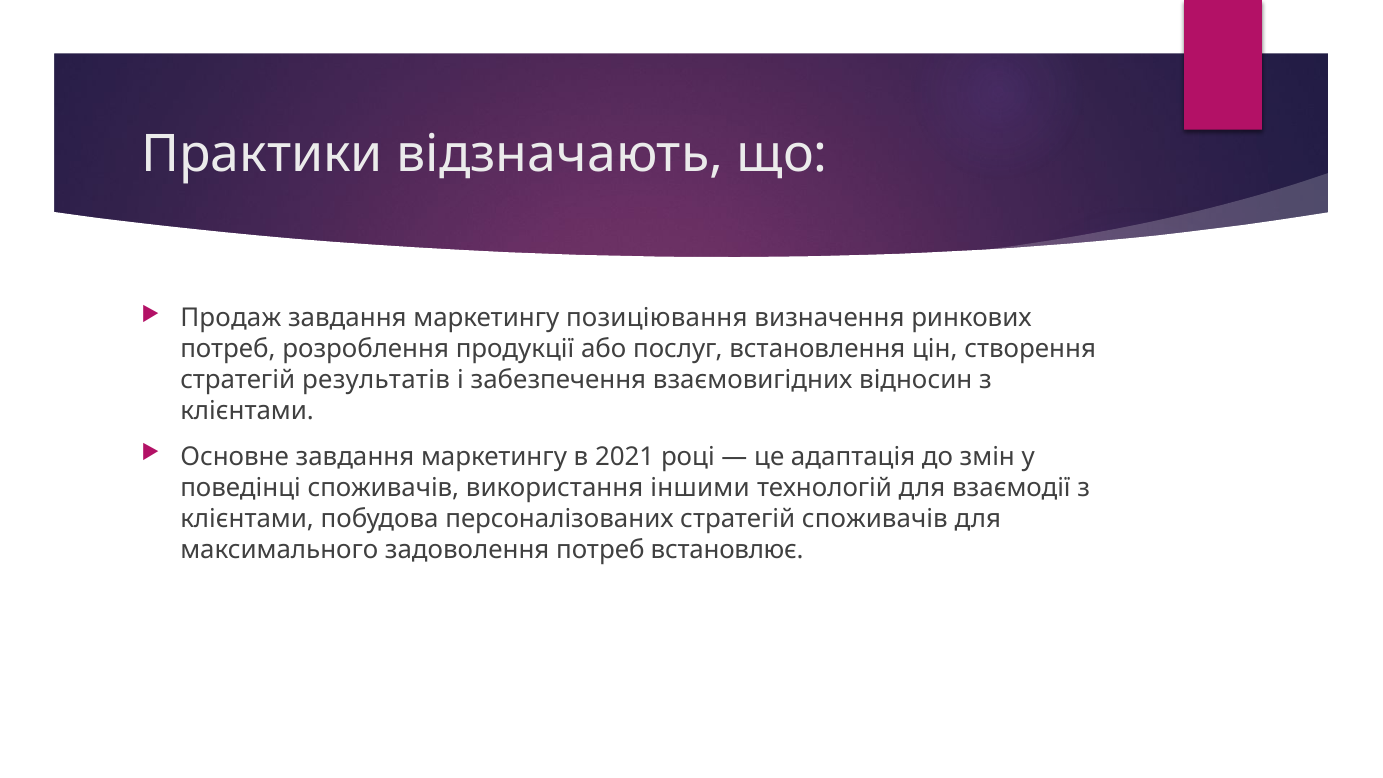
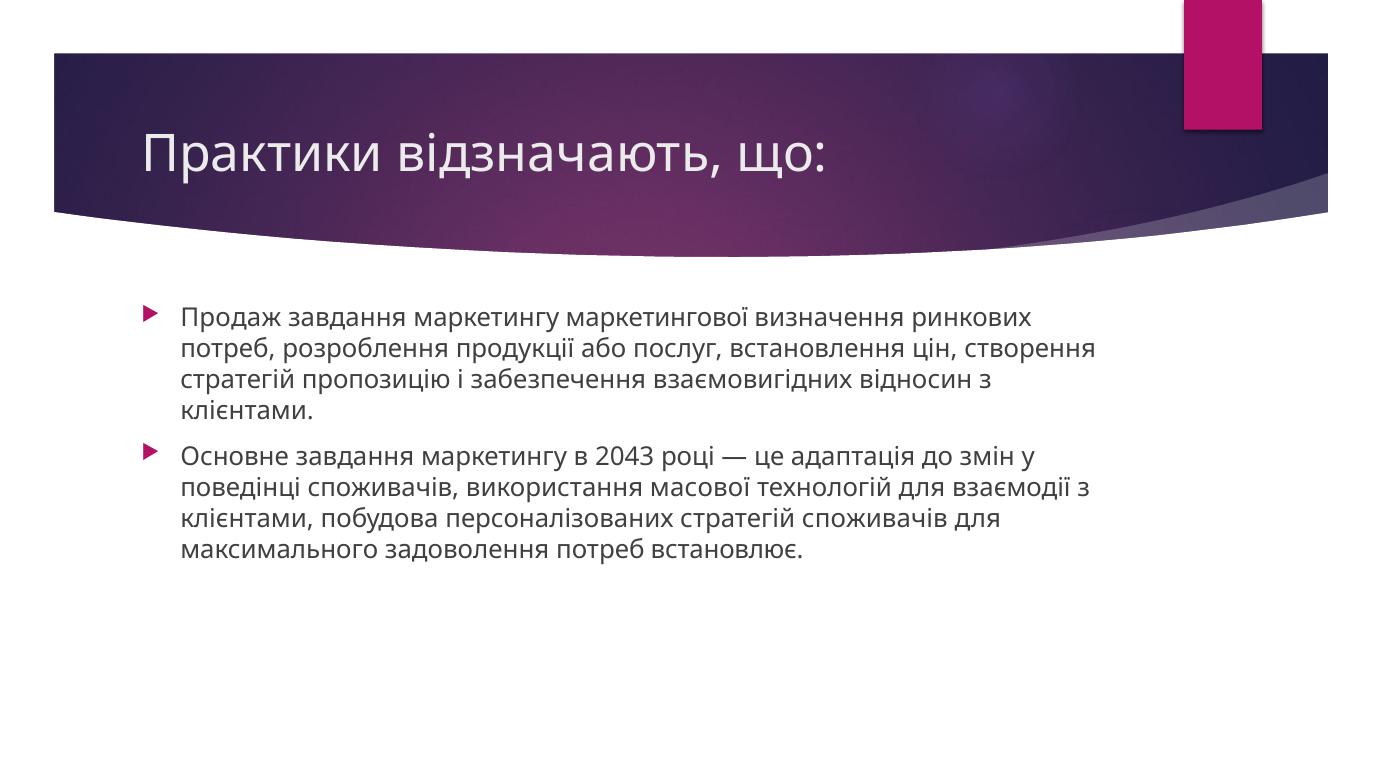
позиціювання: позиціювання -> маркетингової (657, 318)
результатів: результатів -> пропозицію (376, 380)
2021: 2021 -> 2043 (625, 457)
іншими: іншими -> масової (700, 488)
